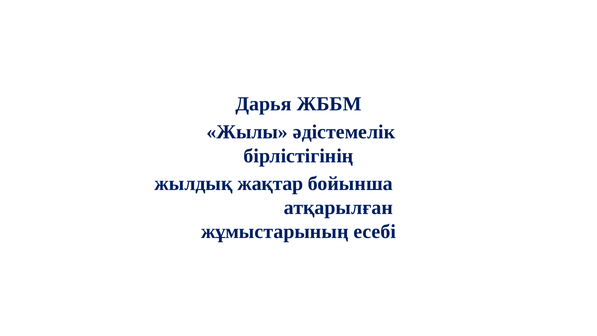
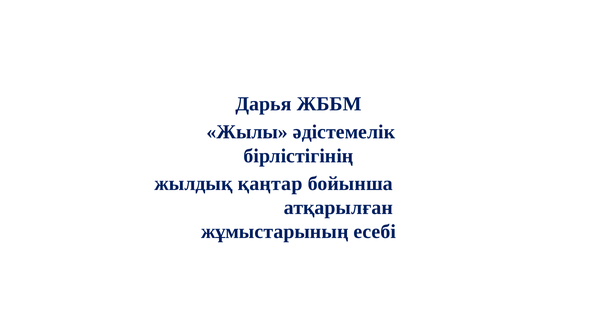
жақтар: жақтар -> қаңтар (270, 184)
